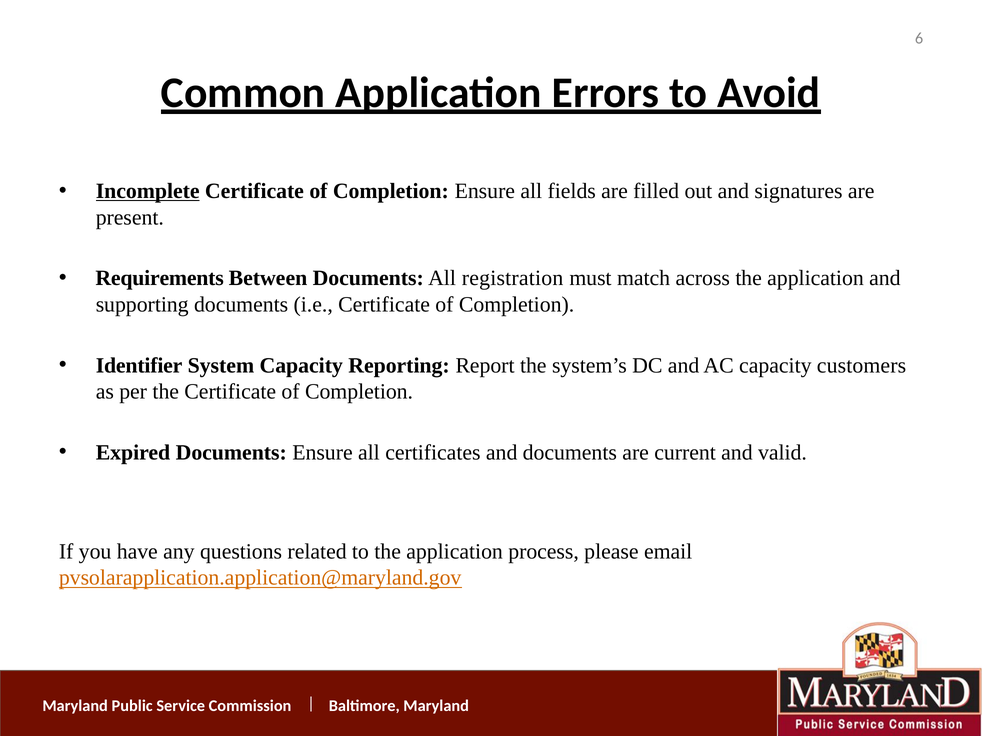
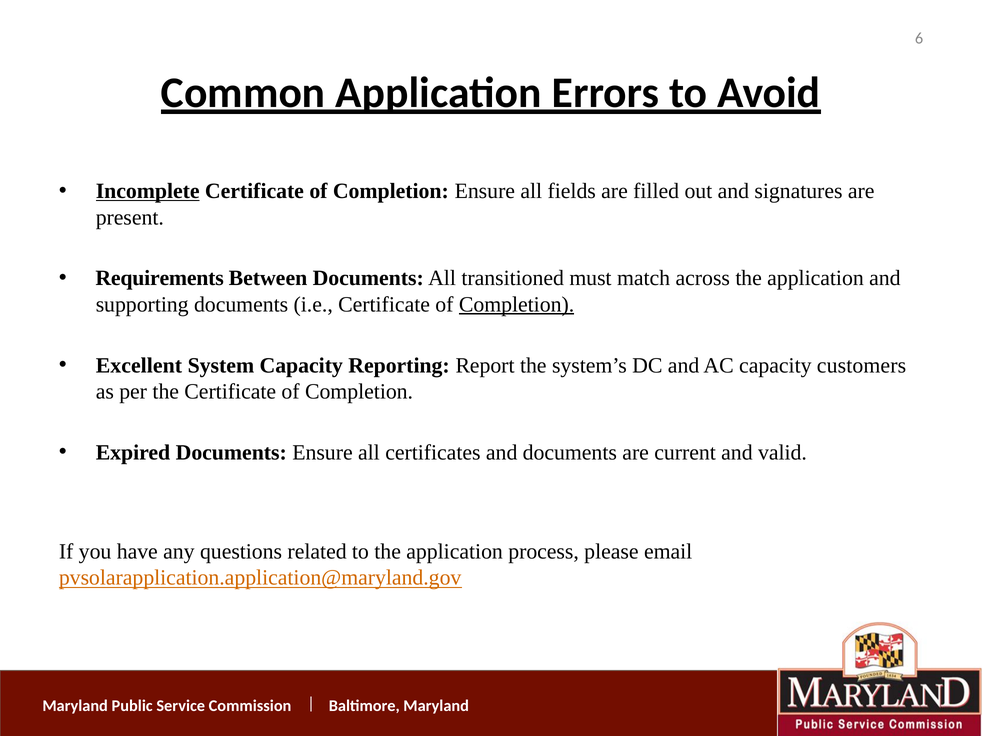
registration: registration -> transitioned (513, 278)
Completion underline: none -> present (517, 305)
Identifier: Identifier -> Excellent (139, 366)
